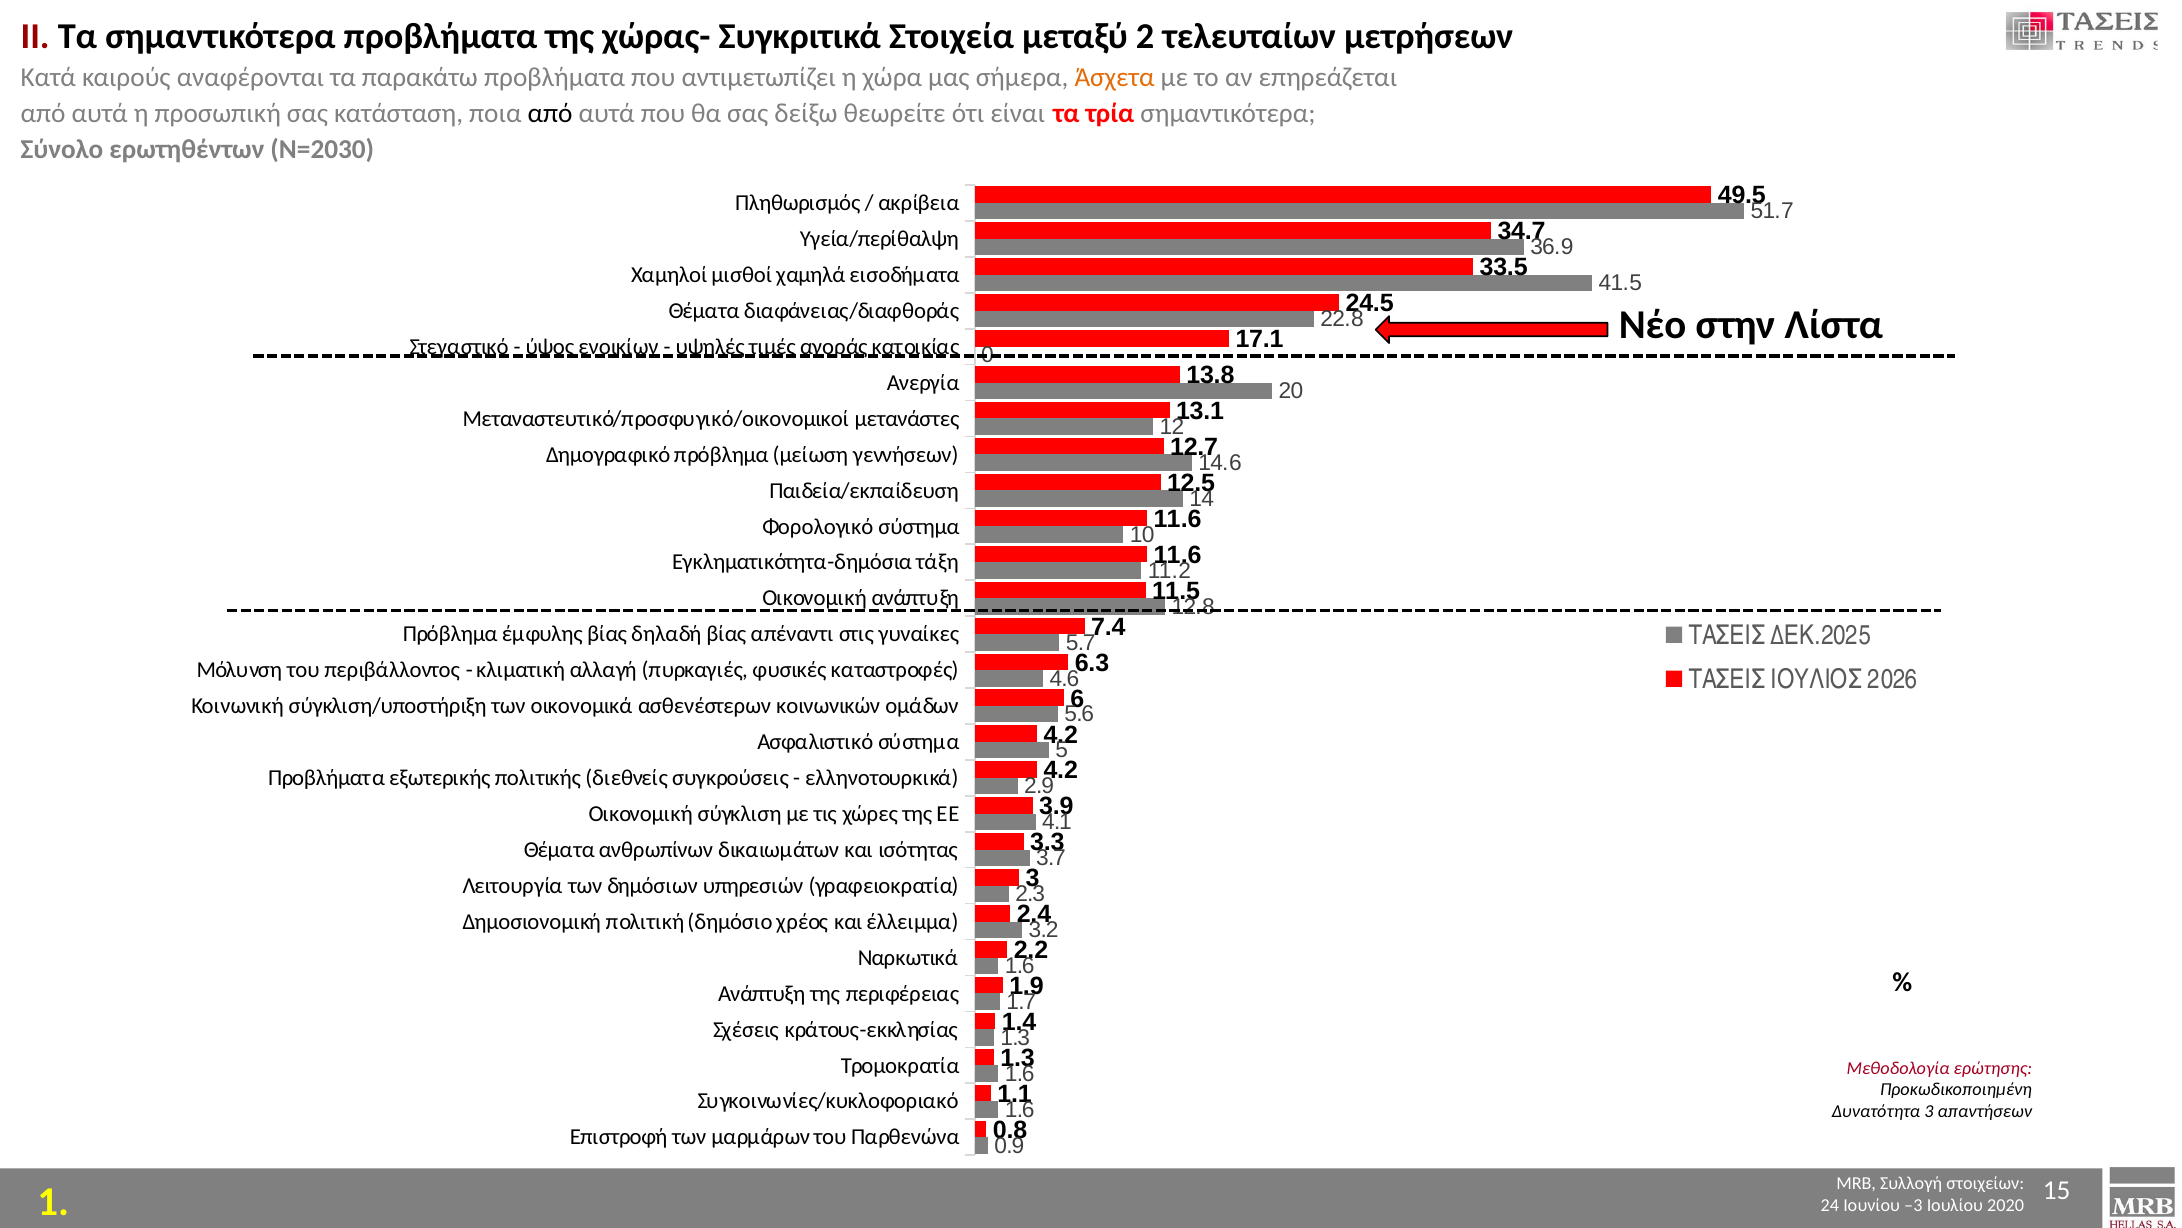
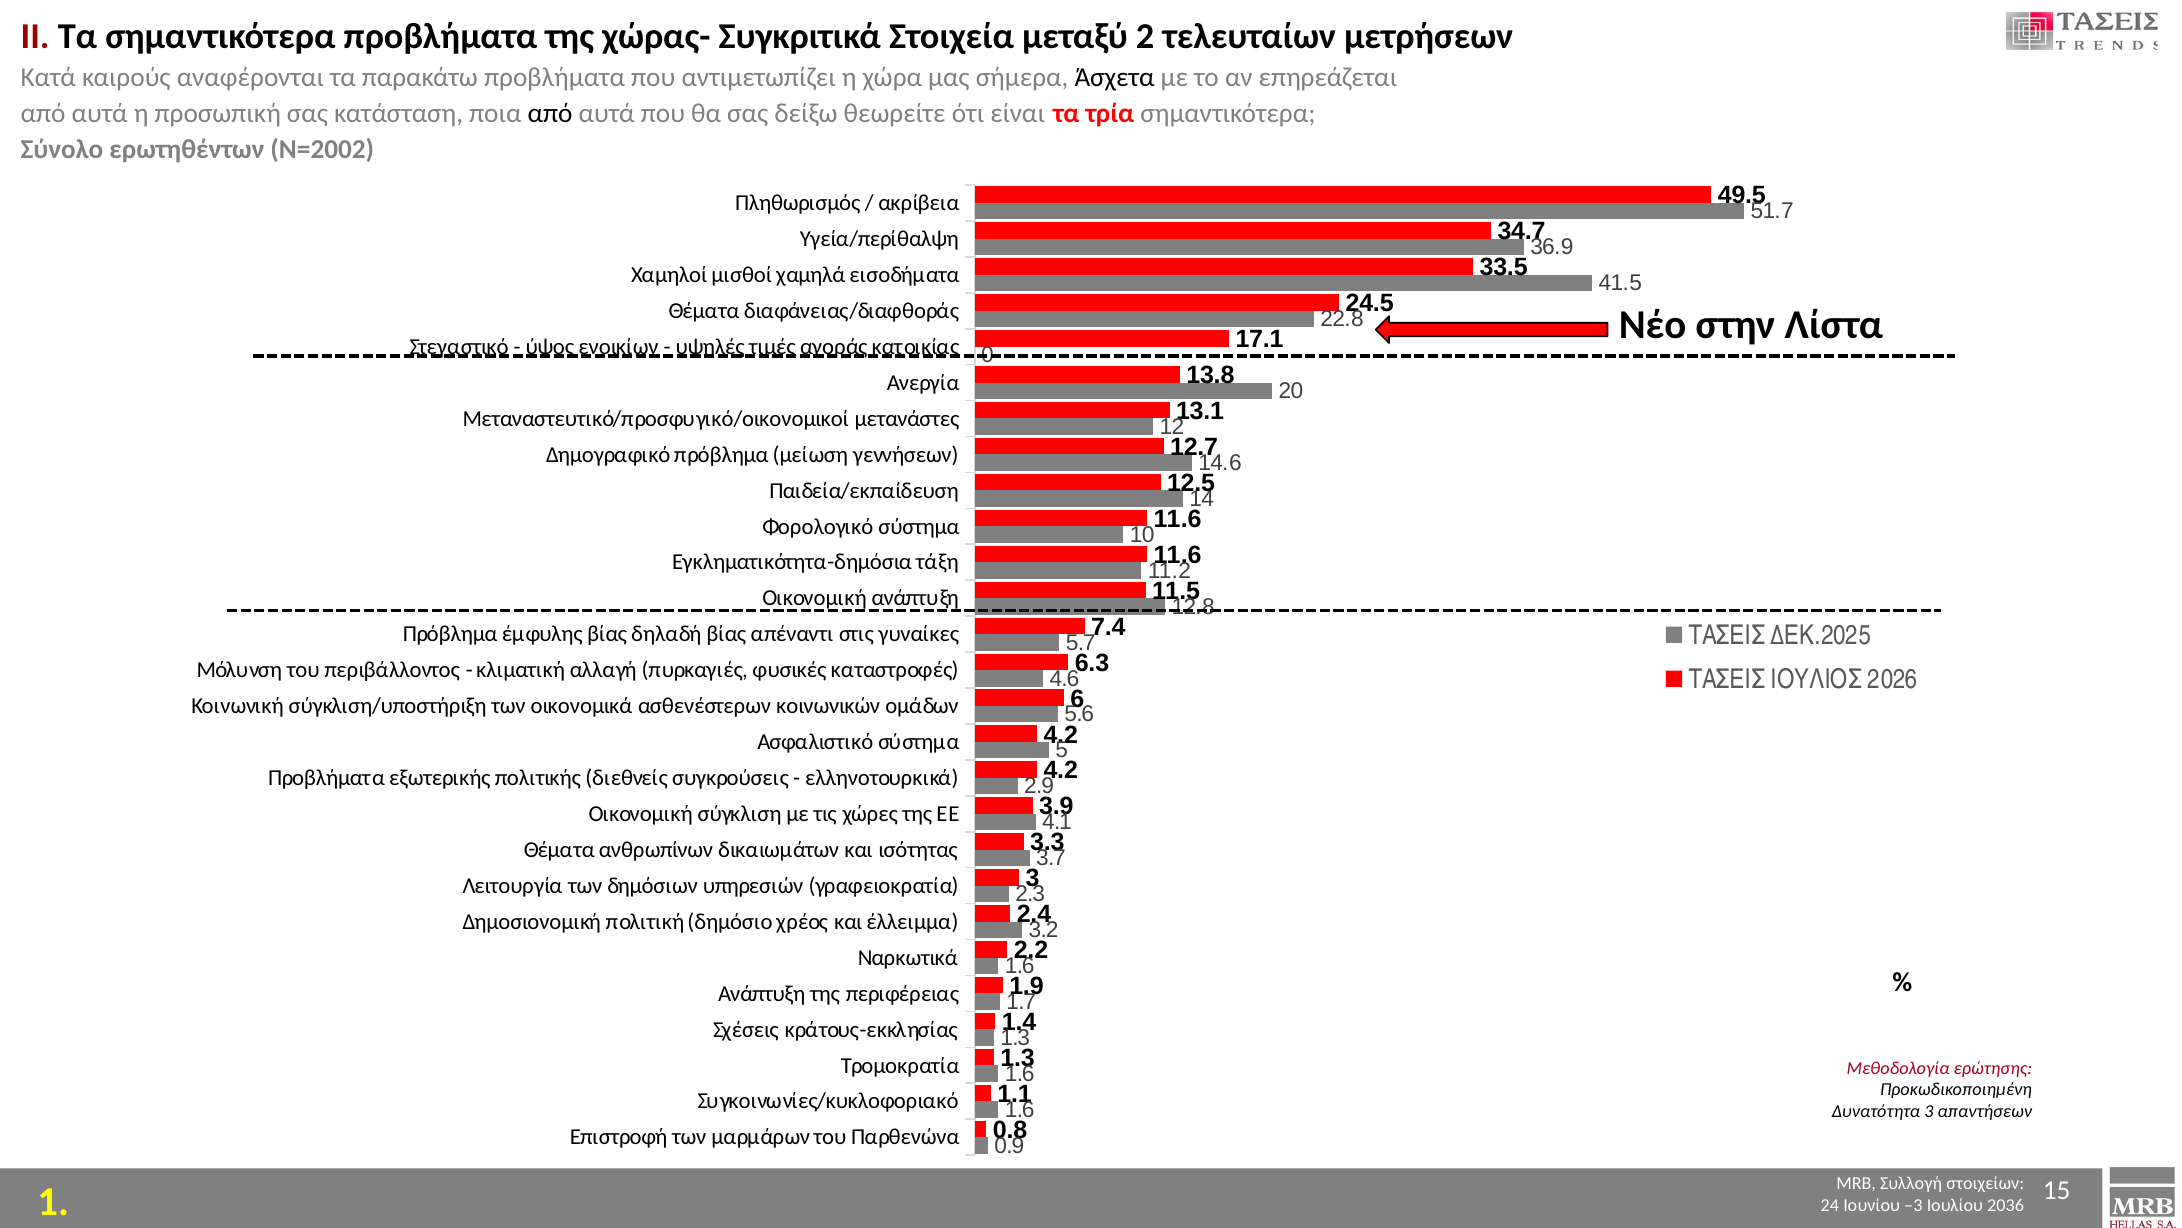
Άσχετα colour: orange -> black (1115, 77)
Ν=2030: Ν=2030 -> Ν=2002 (322, 149)
2020: 2020 -> 2036 (2006, 1204)
